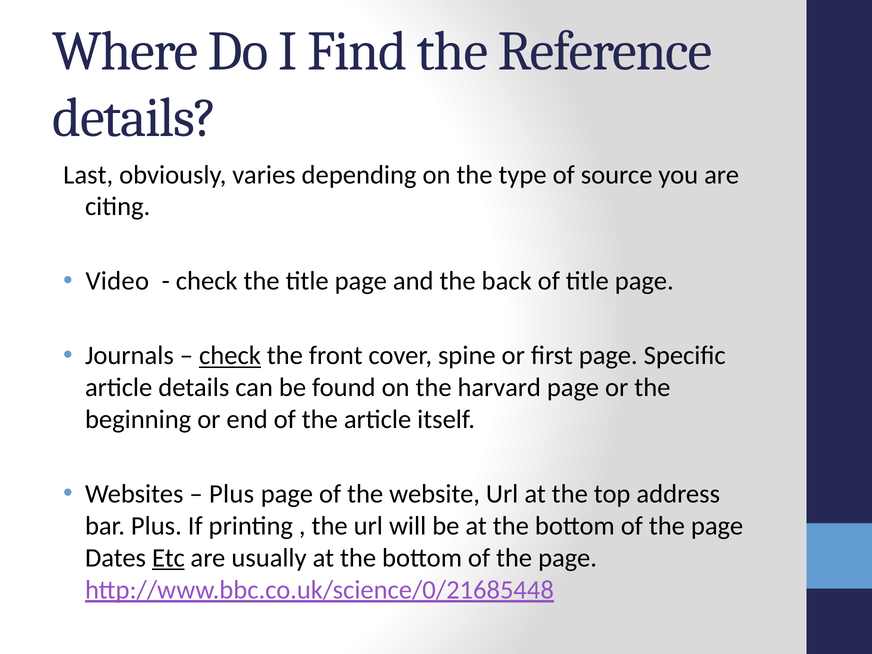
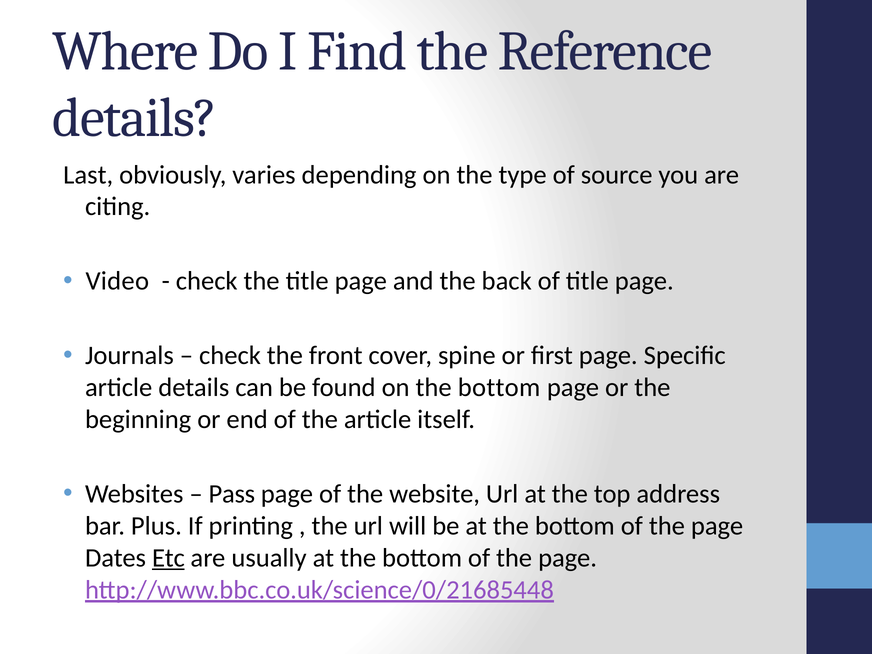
check underline: present -> none (230, 356)
on the harvard: harvard -> bottom (499, 388)
Plus: Plus -> Pass (232, 494)
